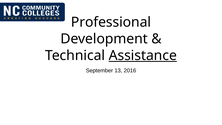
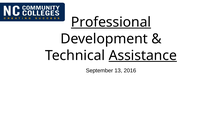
Professional underline: none -> present (111, 22)
